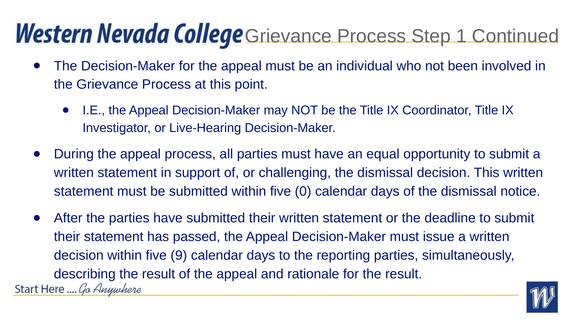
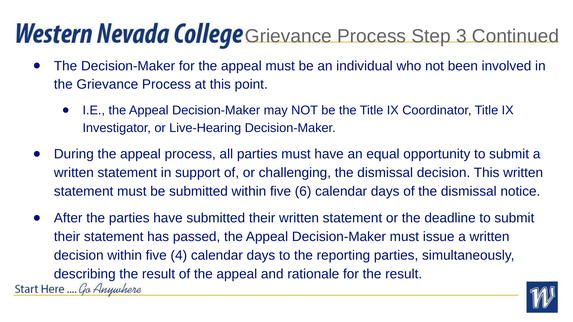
1: 1 -> 3 (461, 36)
0: 0 -> 6 (303, 192)
9: 9 -> 4 (179, 256)
